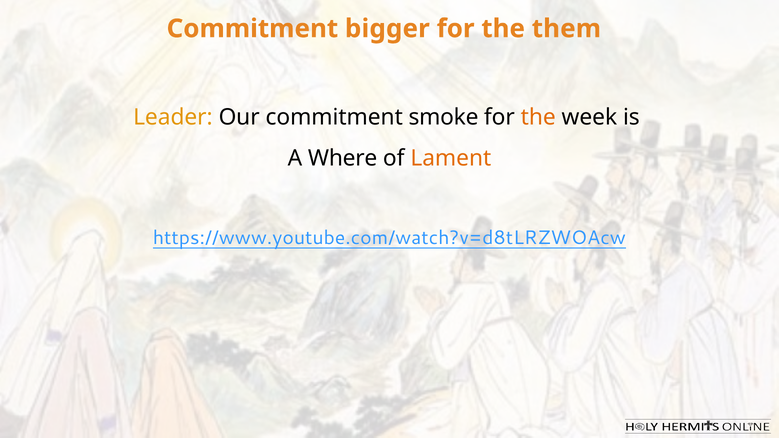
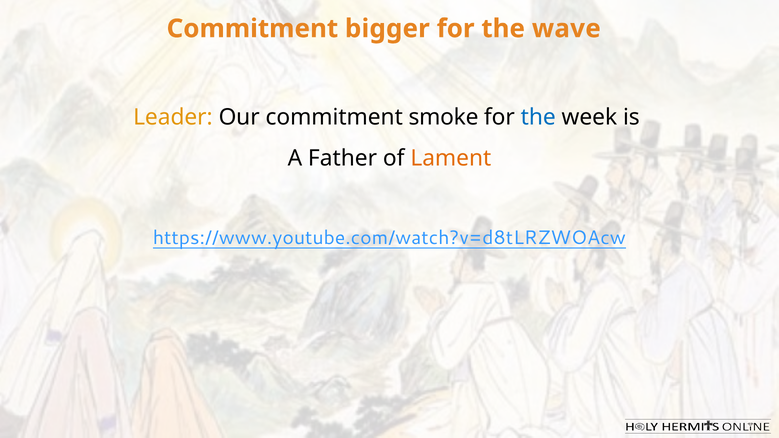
them: them -> wave (566, 29)
the colour: orange -> blue (538, 117)
Where: Where -> Father (343, 158)
